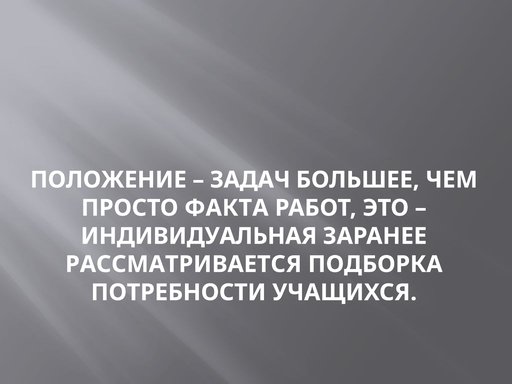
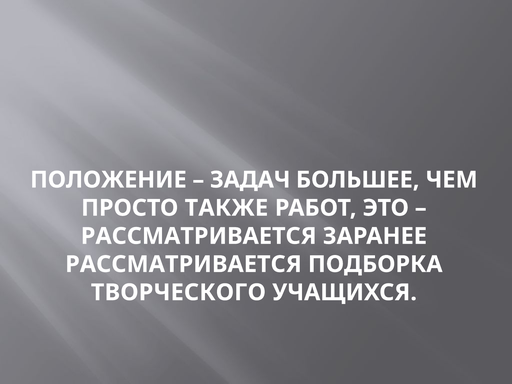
ФАКТА: ФАКТА -> ТАКЖЕ (226, 208)
ИНДИВИДУАЛЬНАЯ: ИНДИВИДУАЛЬНАЯ -> РАССМАТРИВАЕТСЯ (199, 236)
ПОТРЕБНОСТИ: ПОТРЕБНОСТИ -> ТВОРЧЕСКОГО (178, 292)
